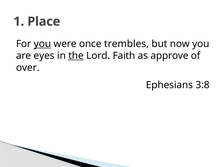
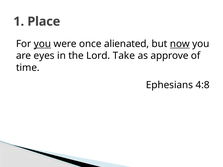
trembles: trembles -> alienated (127, 44)
now underline: none -> present (180, 44)
the underline: present -> none (76, 56)
Faith: Faith -> Take (124, 56)
over: over -> time (28, 68)
3:8: 3:8 -> 4:8 (203, 85)
